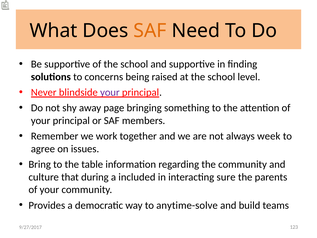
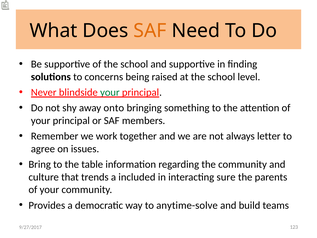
your colour: purple -> green (110, 92)
page: page -> onto (114, 108)
week: week -> letter (269, 136)
during: during -> trends (95, 177)
